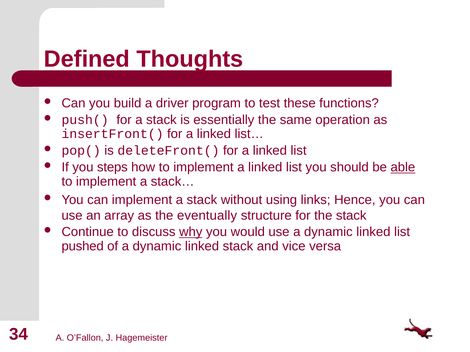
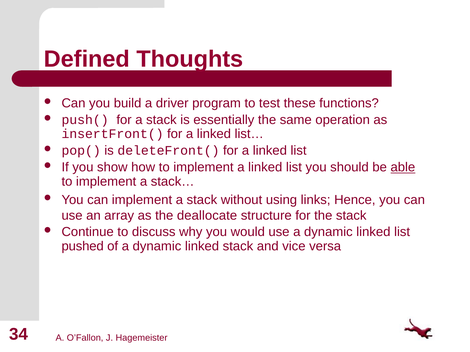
steps: steps -> show (112, 168)
eventually: eventually -> deallocate (207, 216)
why underline: present -> none (191, 232)
